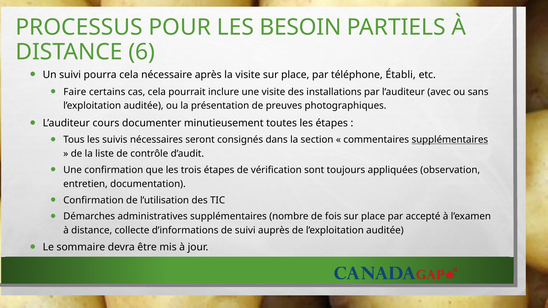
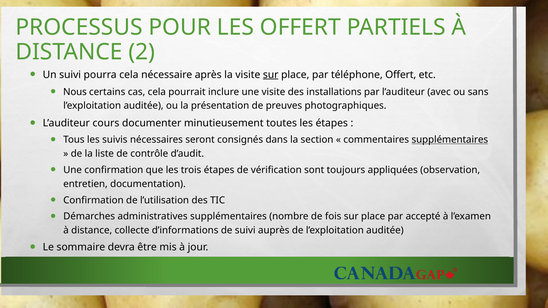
LES BESOIN: BESOIN -> OFFERT (300, 27)
6: 6 -> 2 (142, 52)
sur underline: none -> present (271, 75)
téléphone Établi: Établi -> Offert (401, 75)
Faire: Faire -> Nous (75, 92)
